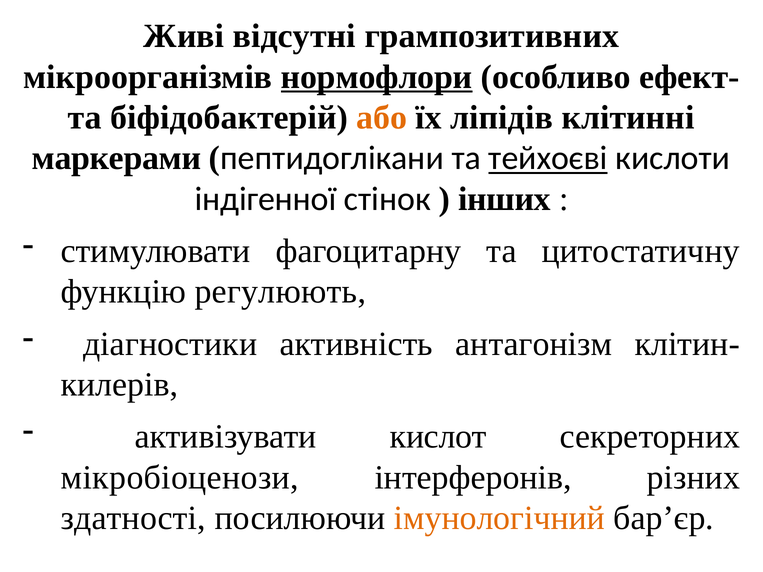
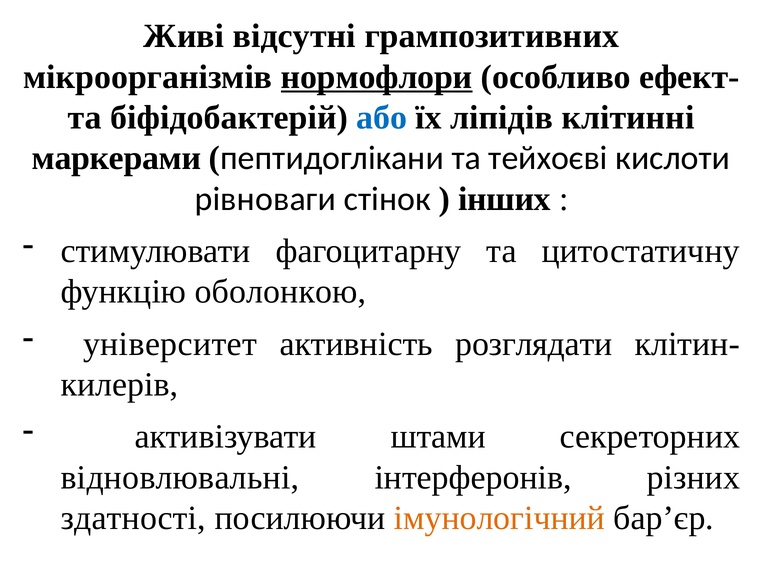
або colour: orange -> blue (382, 118)
тейхоєві underline: present -> none (548, 158)
індігенної: індігенної -> рівноваги (265, 199)
регулюють: регулюють -> оболонкою (280, 292)
діагностики: діагностики -> університет (170, 344)
антагонізм: антагонізм -> розглядати (534, 344)
кислот: кислот -> штами (438, 437)
мікробіоценози: мікробіоценози -> відновлювальні (180, 478)
